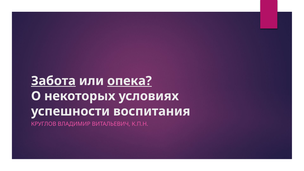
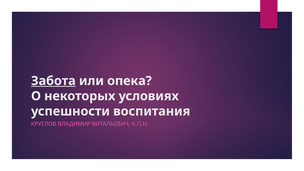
опека underline: present -> none (129, 81)
